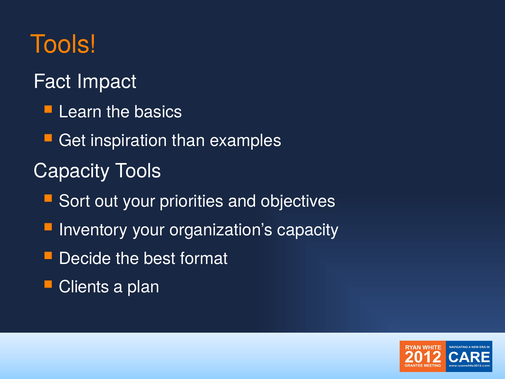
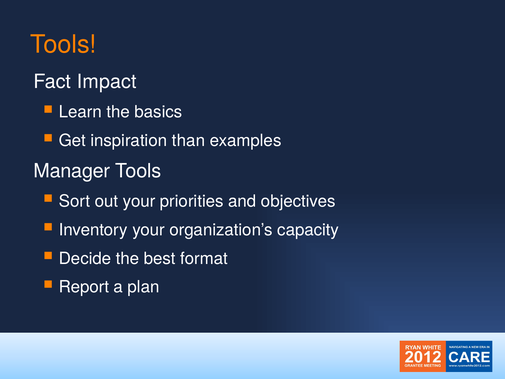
Capacity: Capacity -> Manager (72, 171)
Clients: Clients -> Report (84, 287)
